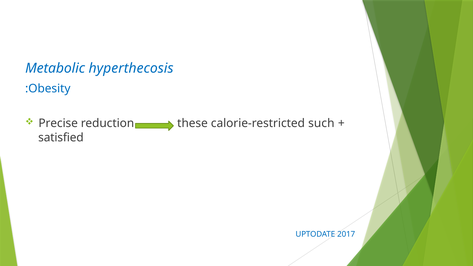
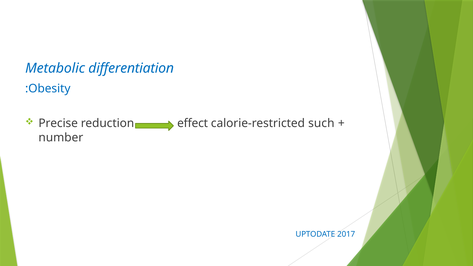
hyperthecosis: hyperthecosis -> differentiation (131, 68)
these: these -> effect (193, 123)
satisfied: satisfied -> number (61, 137)
